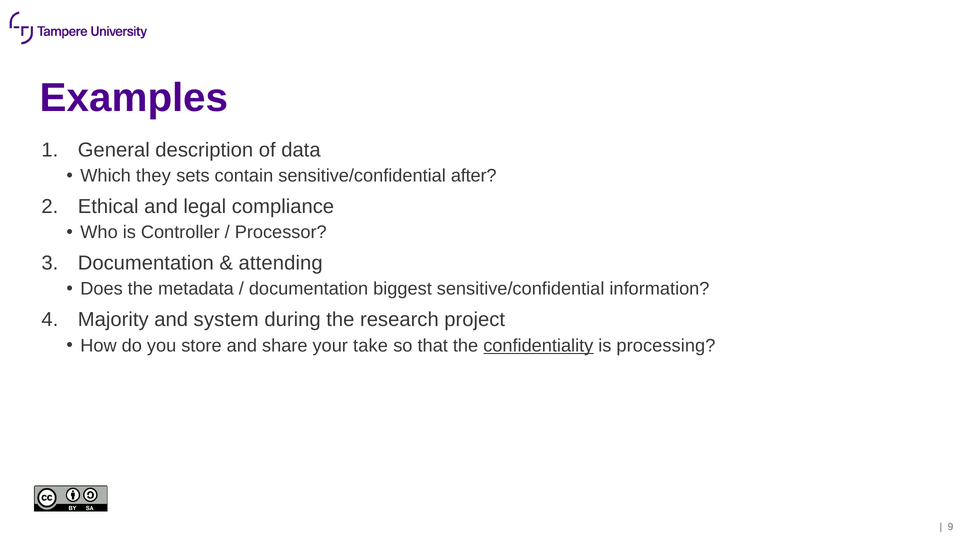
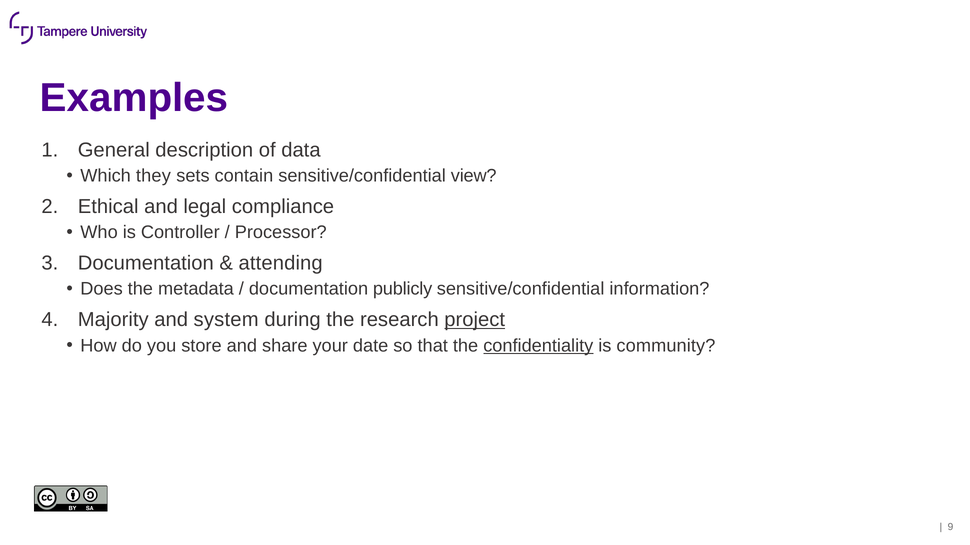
after: after -> view (474, 176)
biggest: biggest -> publicly (403, 289)
project underline: none -> present (475, 320)
take: take -> date (371, 346)
processing: processing -> community (666, 346)
